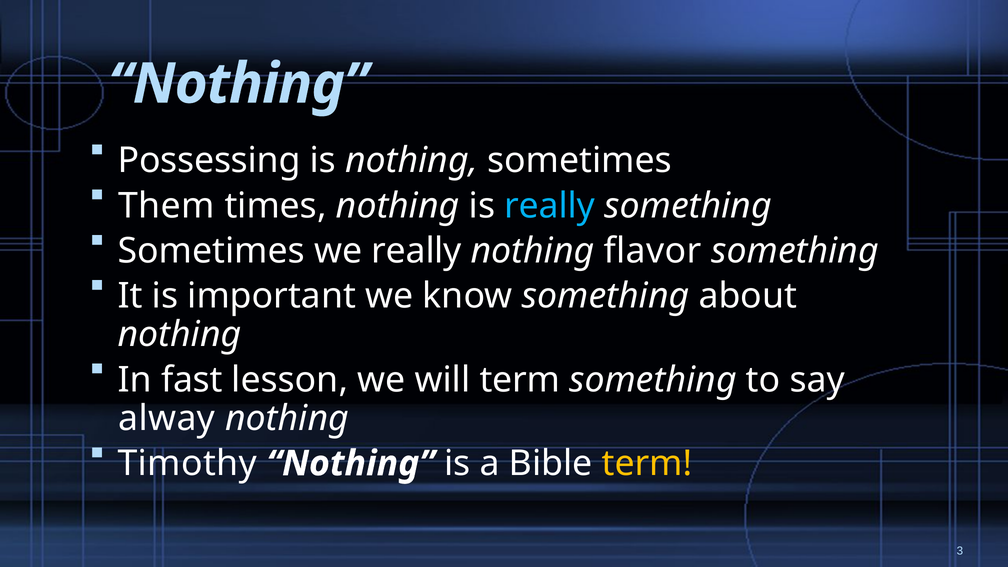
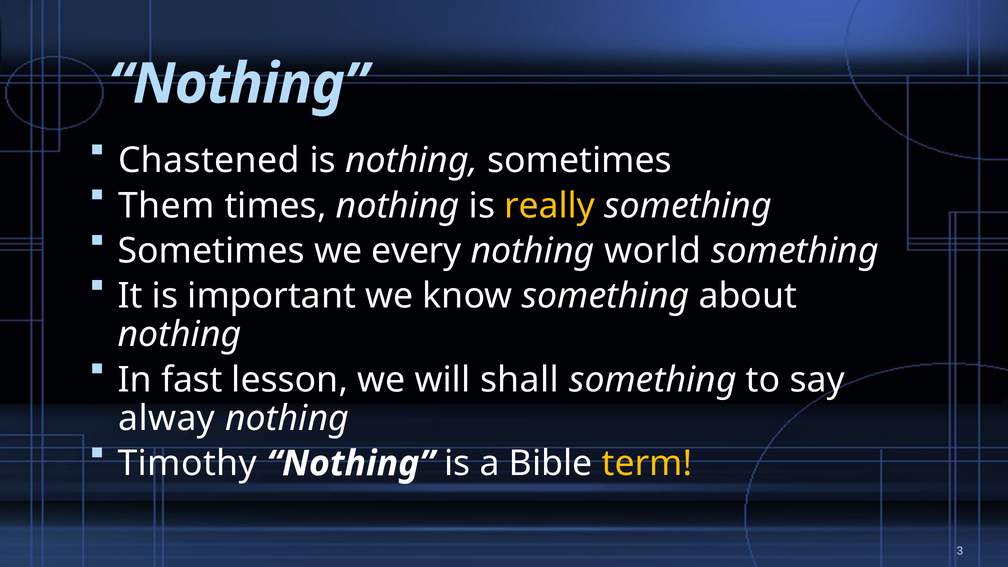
Possessing: Possessing -> Chastened (209, 161)
really colour: light blue -> yellow (550, 206)
we really: really -> every (417, 251)
flavor: flavor -> world (653, 251)
will term: term -> shall (520, 380)
